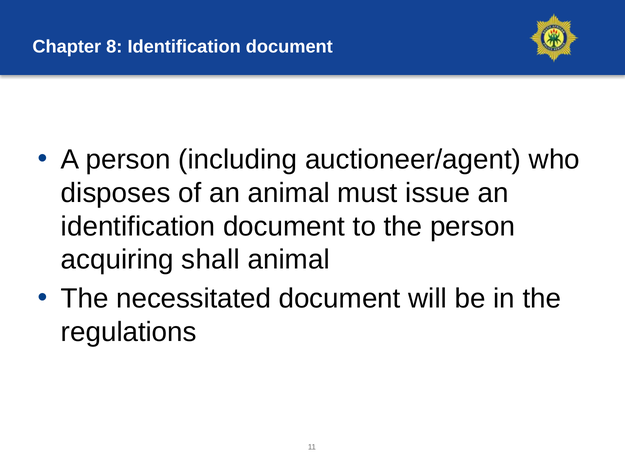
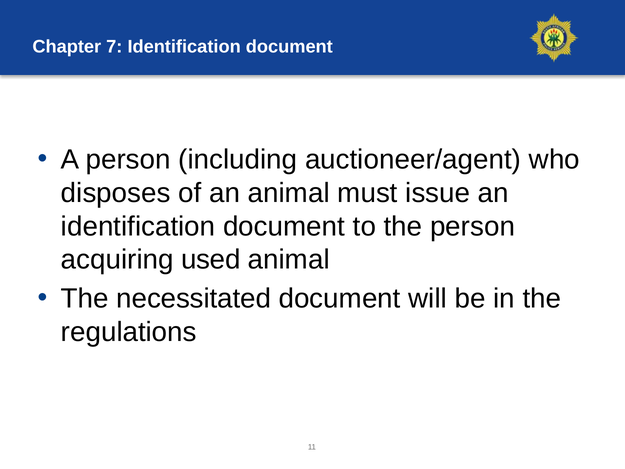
8: 8 -> 7 (114, 47)
shall: shall -> used (211, 260)
